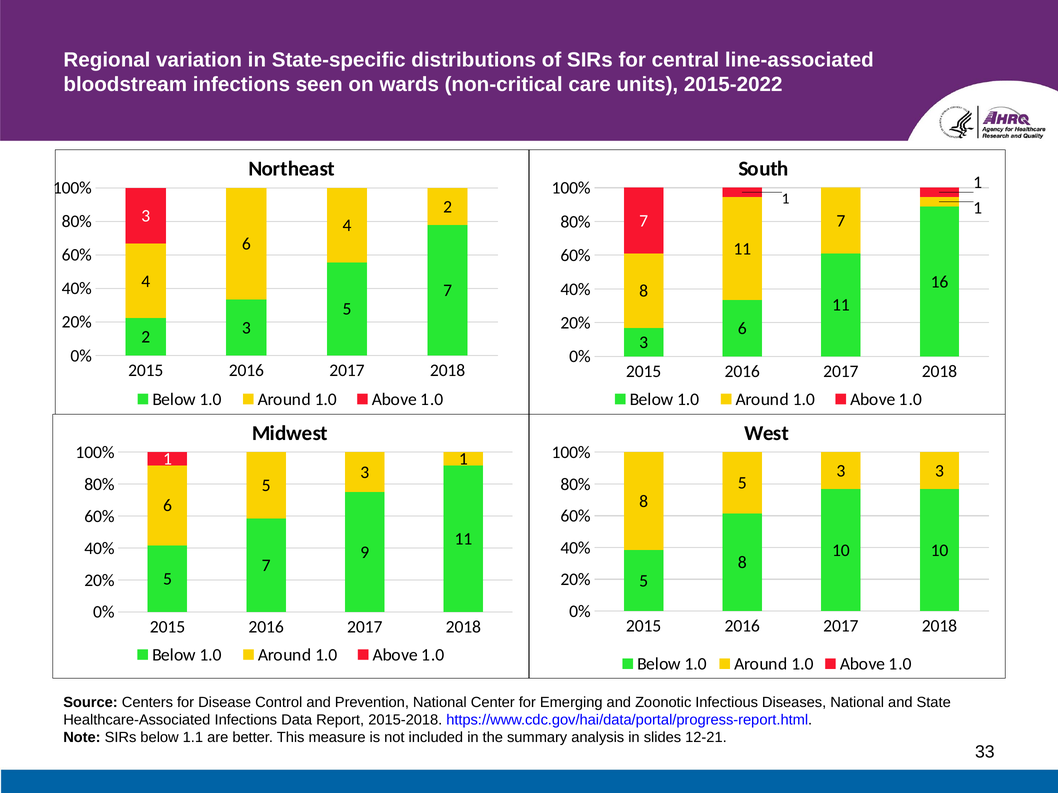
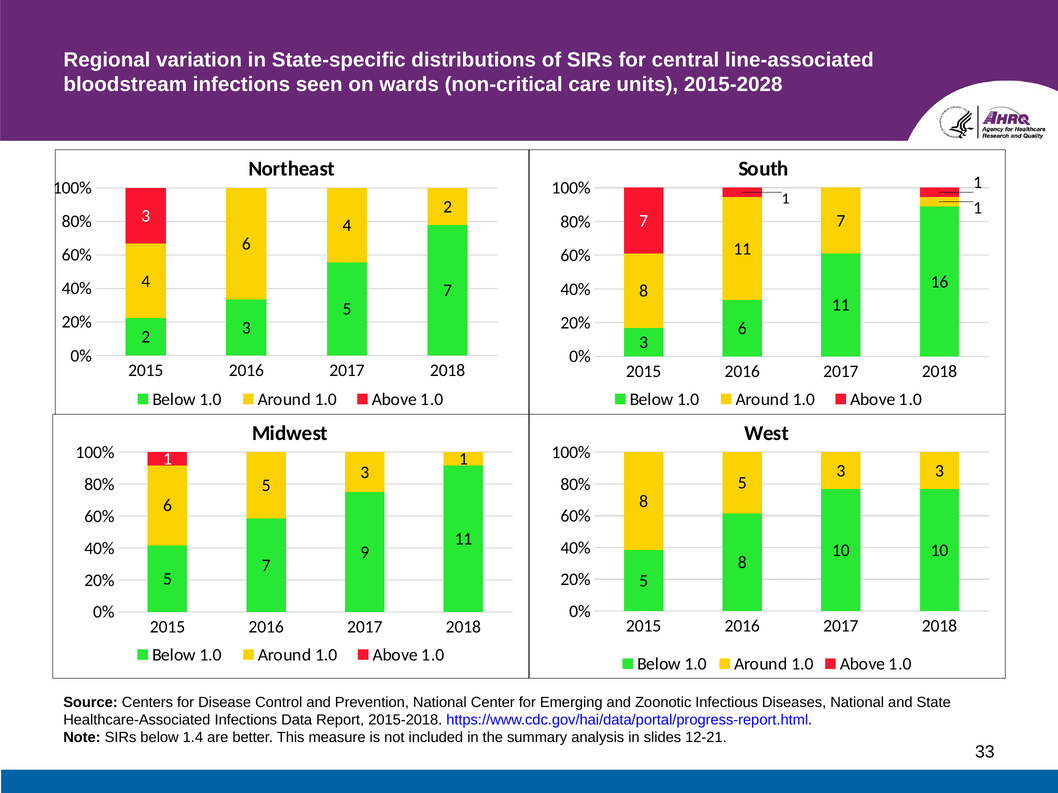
2015-2022: 2015-2022 -> 2015-2028 (733, 85)
1.1: 1.1 -> 1.4 (193, 738)
